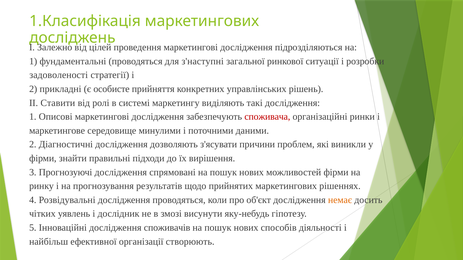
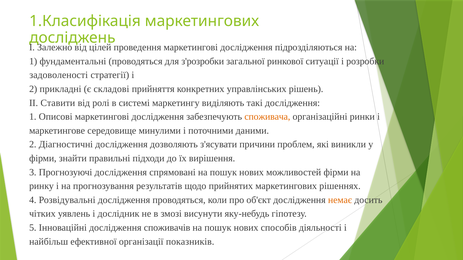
з'наступні: з'наступні -> з'розробки (203, 61)
особисте: особисте -> складові (111, 89)
споживача colour: red -> orange (267, 117)
створюють: створюють -> показників (190, 242)
